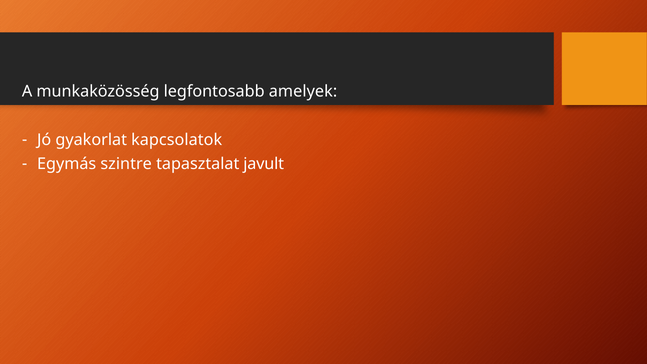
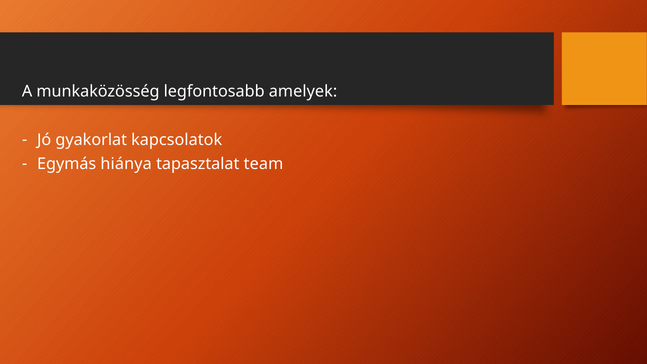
szintre: szintre -> hiánya (126, 164)
javult: javult -> team (264, 164)
